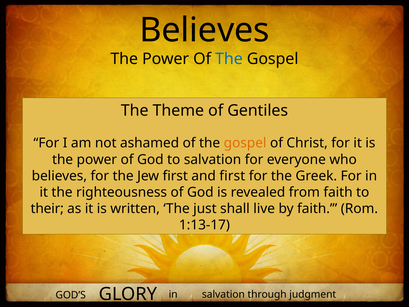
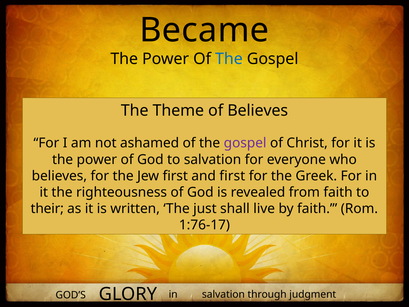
Believes: Believes -> Became (204, 30)
of Gentiles: Gentiles -> Believes (258, 110)
gospel colour: orange -> purple (245, 143)
1:13-17: 1:13-17 -> 1:76-17 (204, 225)
